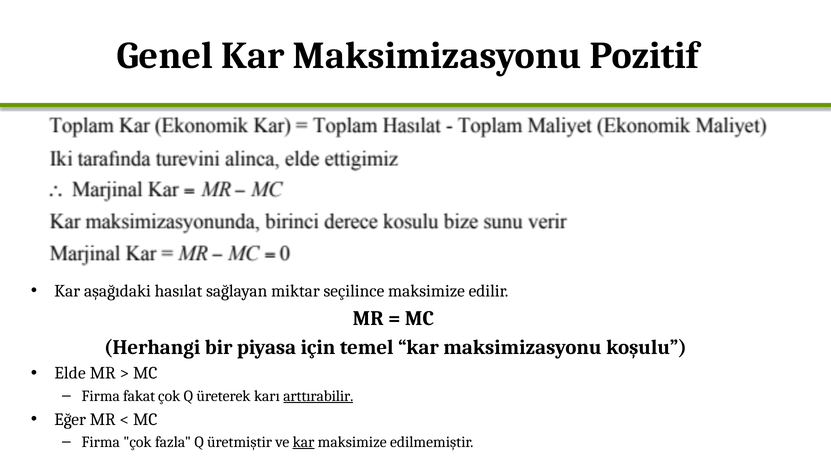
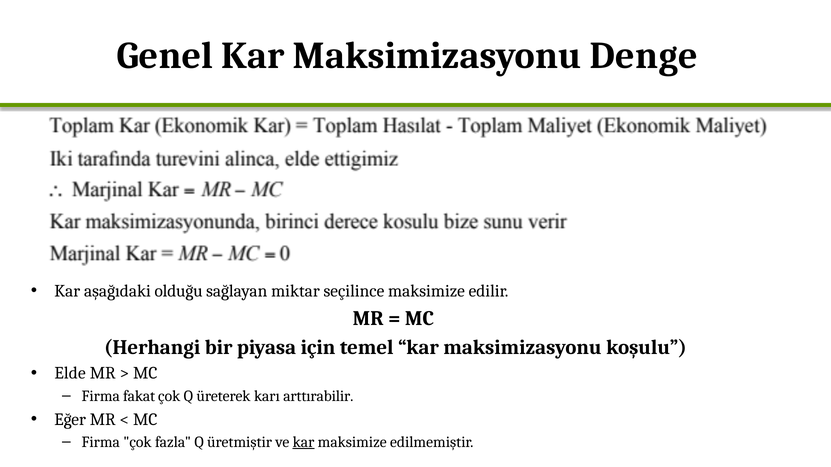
Pozitif: Pozitif -> Denge (644, 56)
hasılat: hasılat -> olduğu (179, 291)
arttırabilir underline: present -> none (318, 396)
